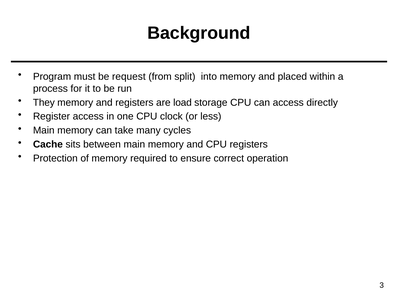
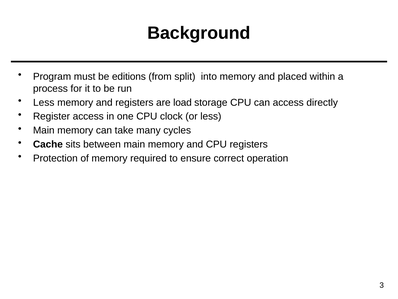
request: request -> editions (129, 76)
They: They -> Less (44, 102)
